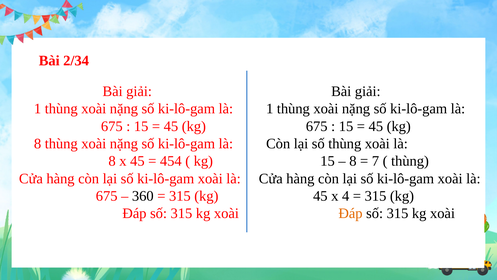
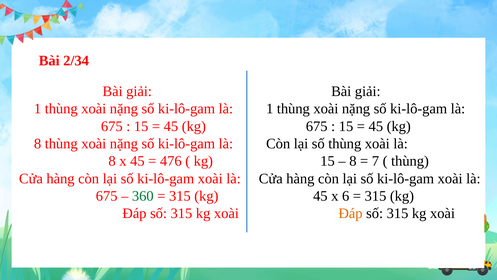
454: 454 -> 476 (171, 161)
360 colour: black -> green (143, 196)
4: 4 -> 6 (346, 196)
